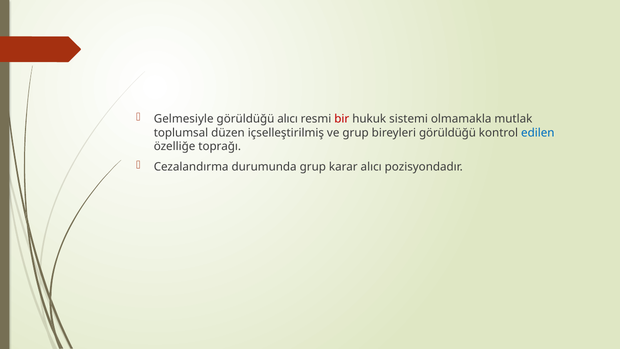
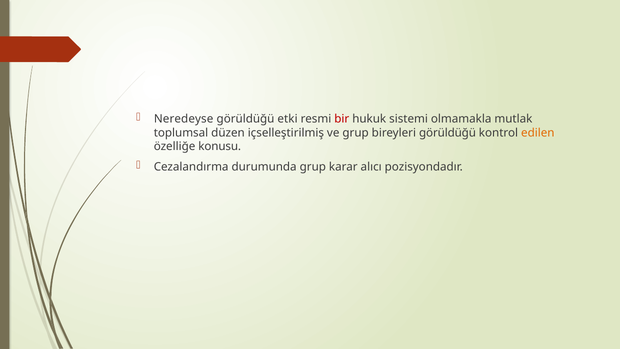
Gelmesiyle: Gelmesiyle -> Neredeyse (184, 119)
görüldüğü alıcı: alıcı -> etki (288, 119)
edilen colour: blue -> orange (538, 133)
toprağı: toprağı -> konusu (220, 147)
